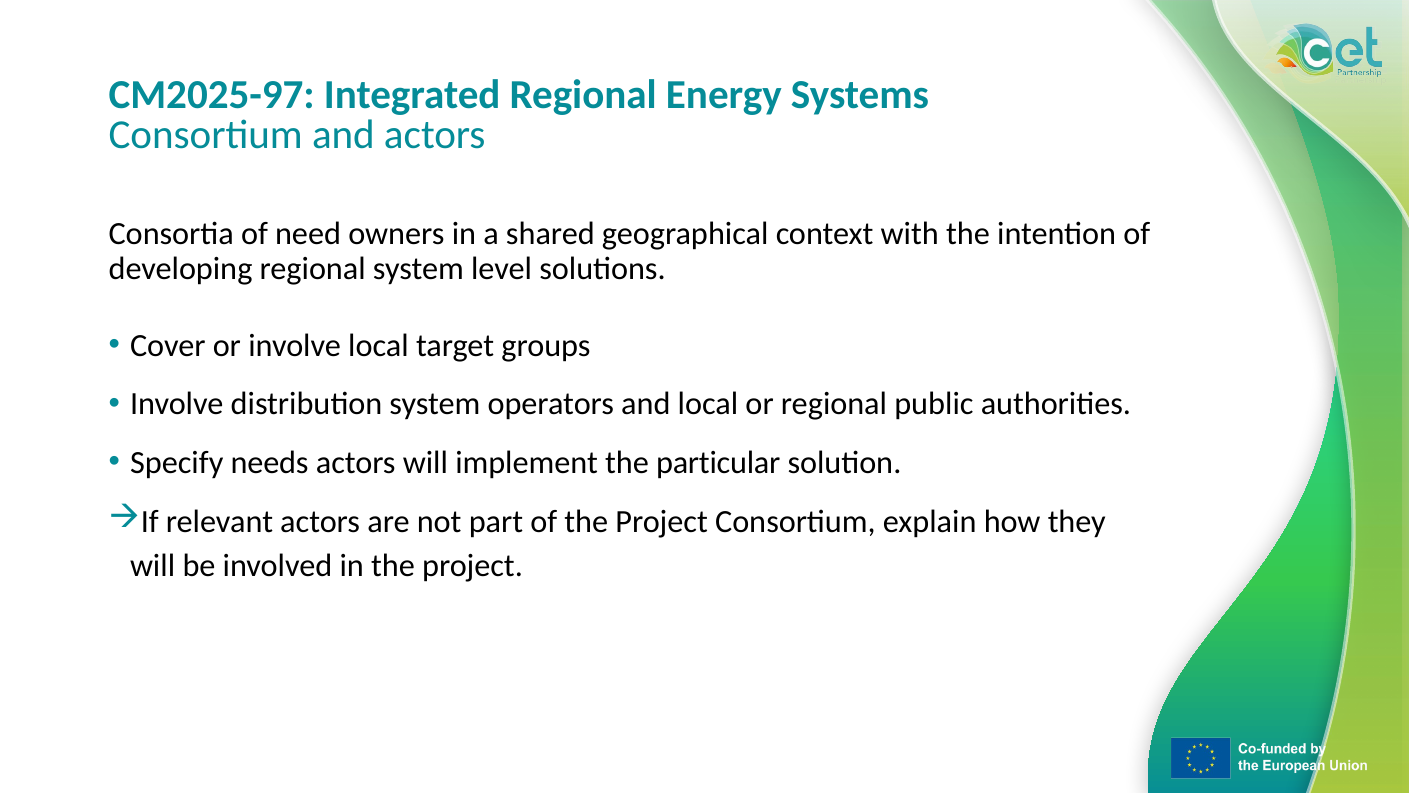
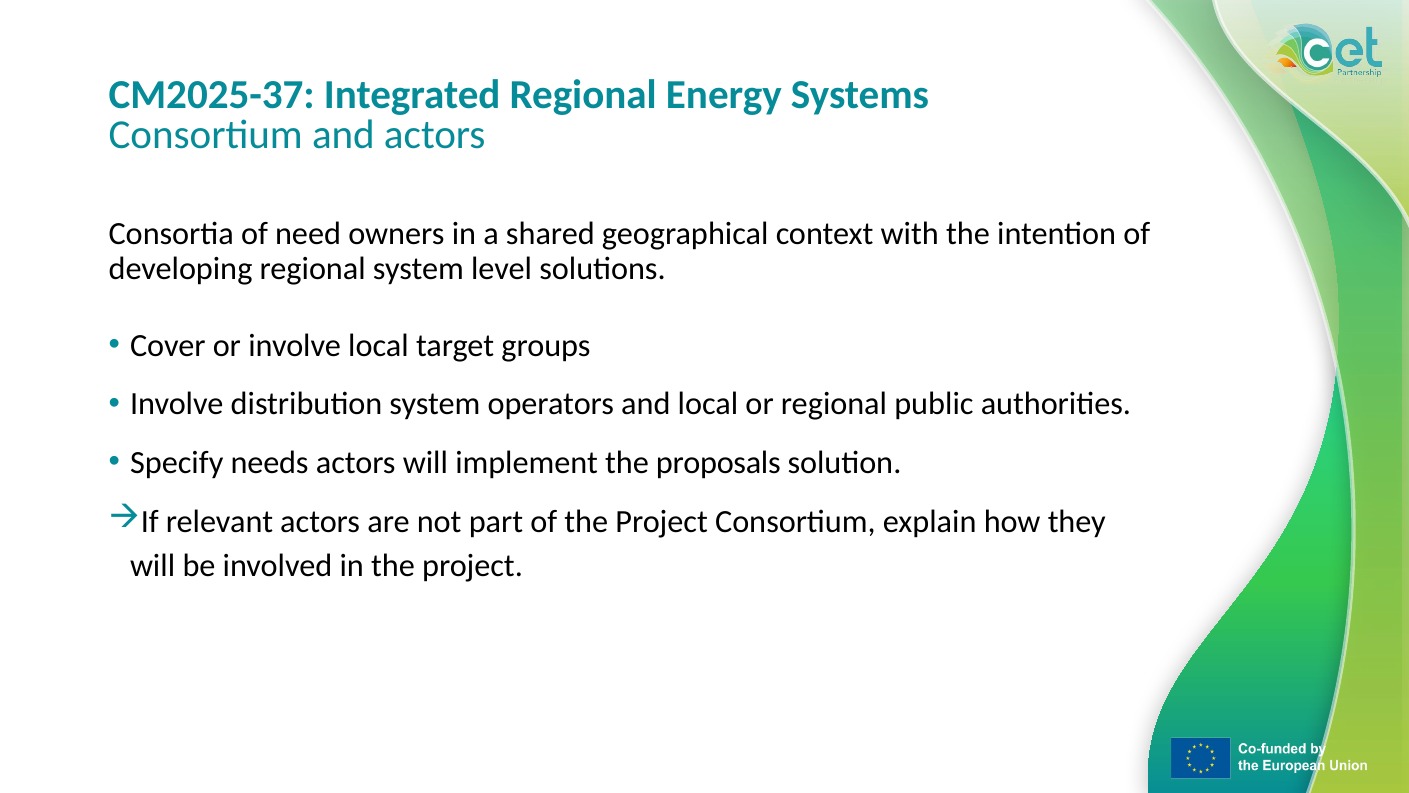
CM2025-97: CM2025-97 -> CM2025-37 (212, 95)
particular: particular -> proposals (718, 463)
